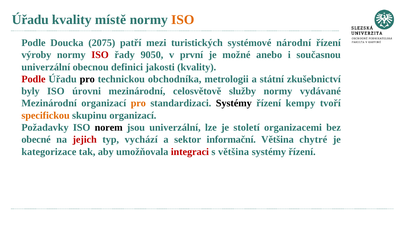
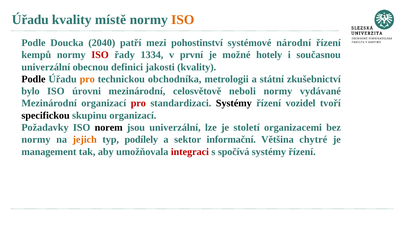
2075: 2075 -> 2040 (102, 43)
turistických: turistických -> pohostinství (197, 43)
výroby: výroby -> kempů (36, 55)
9050: 9050 -> 1334 (152, 55)
anebo: anebo -> hotely (269, 55)
Podle colour: red -> black (33, 79)
pro colour: black -> orange (87, 79)
byly: byly -> bylo (30, 91)
služby: služby -> neboli (242, 91)
pro colour: orange -> red (138, 103)
kempy: kempy -> vozidel (301, 103)
specifickou colour: orange -> black (46, 116)
obecné: obecné -> normy (36, 140)
jejich colour: red -> orange (85, 140)
vychází: vychází -> podílely (141, 140)
kategorizace: kategorizace -> management (49, 152)
s většina: většina -> spočívá (234, 152)
